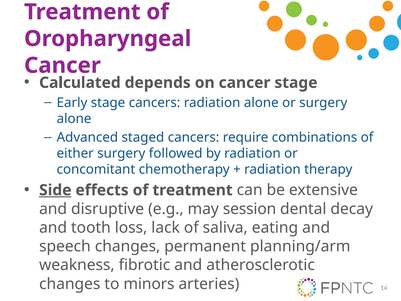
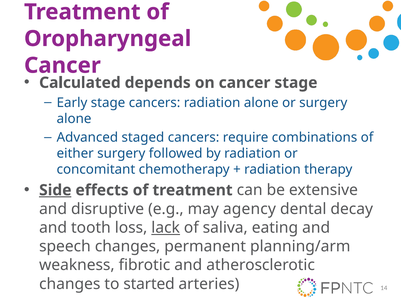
session: session -> agency (249, 209)
lack underline: none -> present (166, 227)
minors: minors -> started (149, 284)
